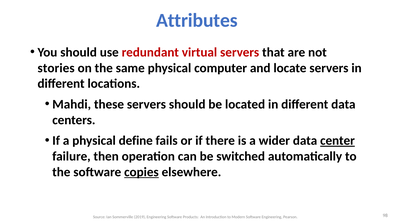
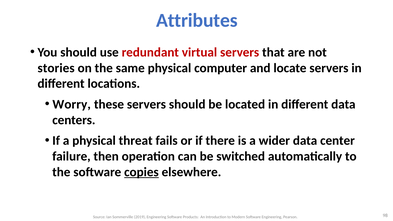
Mahdi: Mahdi -> Worry (72, 104)
define: define -> threat (136, 141)
center underline: present -> none (337, 141)
